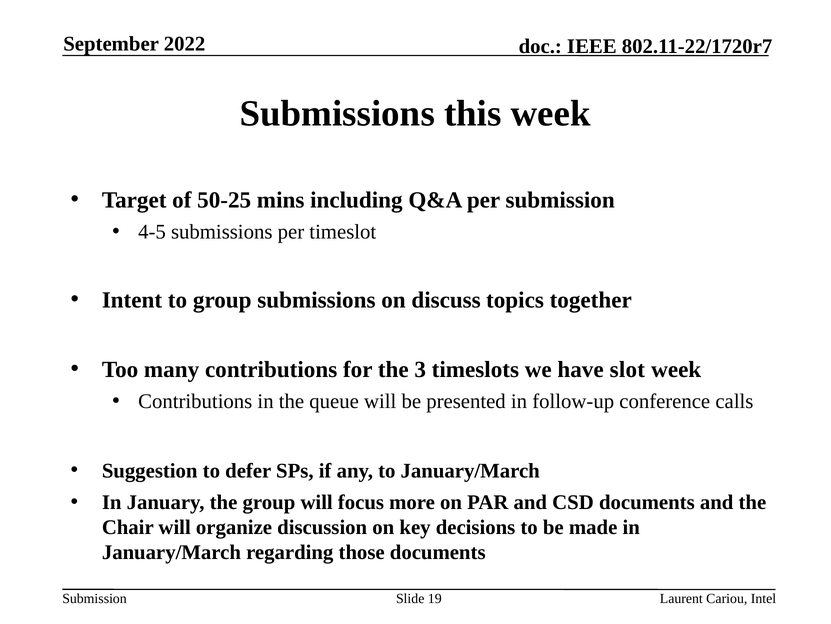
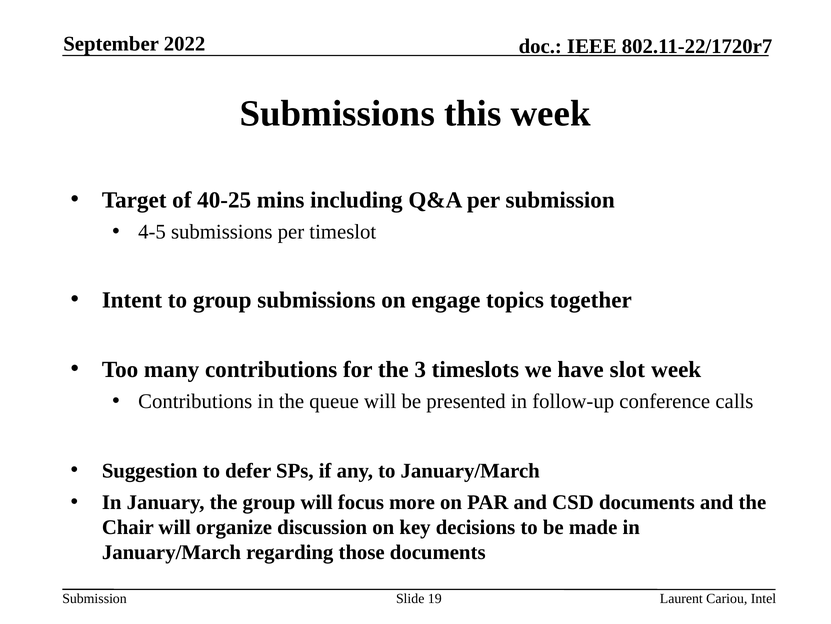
50-25: 50-25 -> 40-25 (224, 200)
discuss: discuss -> engage (446, 300)
